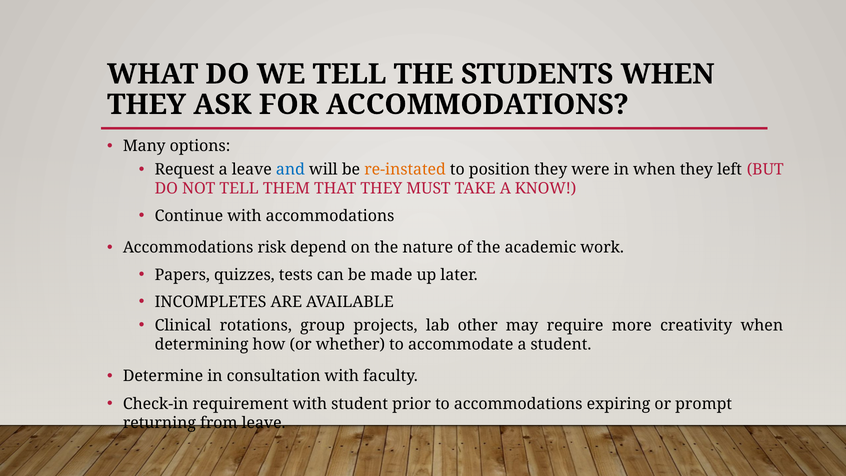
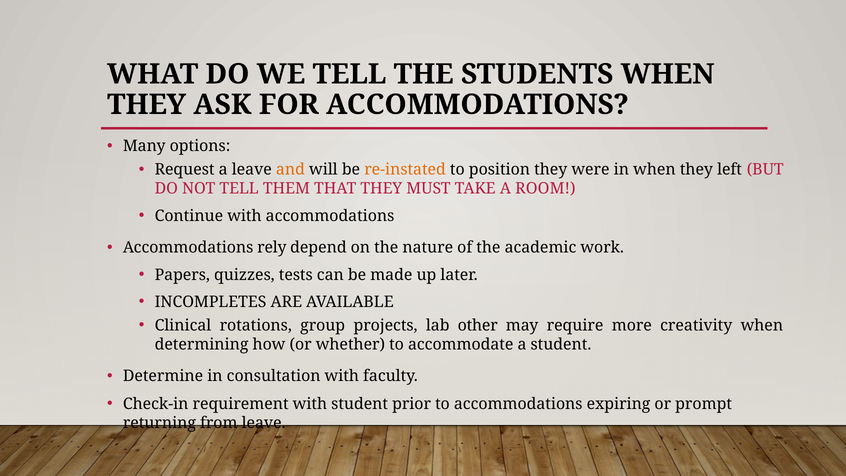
and colour: blue -> orange (290, 170)
KNOW: KNOW -> ROOM (545, 189)
risk: risk -> rely (272, 248)
